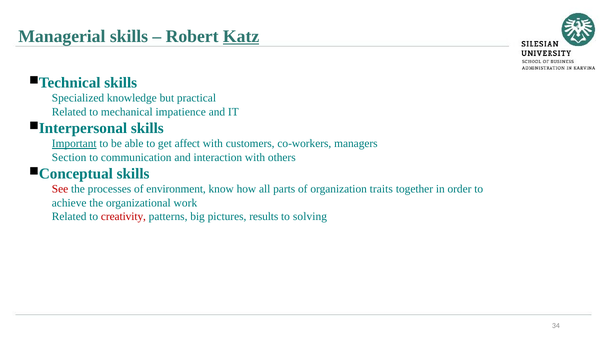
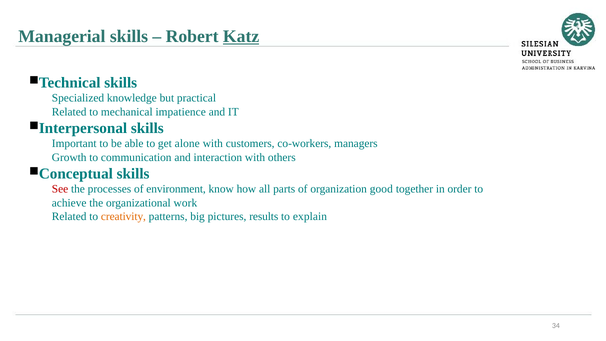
Important underline: present -> none (74, 144)
affect: affect -> alone (187, 144)
Section: Section -> Growth (69, 157)
traits: traits -> good (381, 189)
creativity colour: red -> orange (123, 216)
solving: solving -> explain (310, 216)
